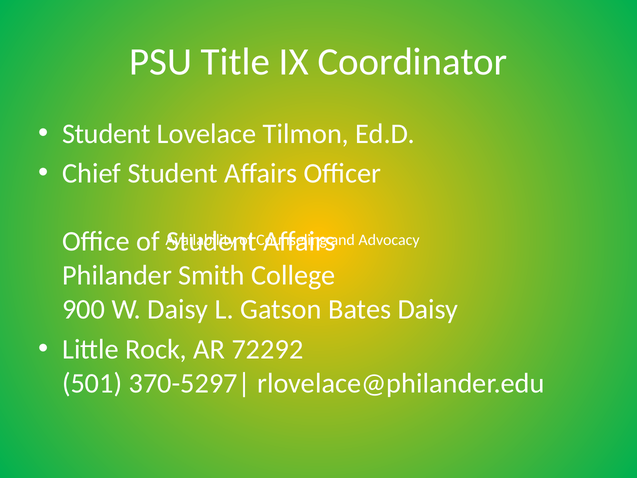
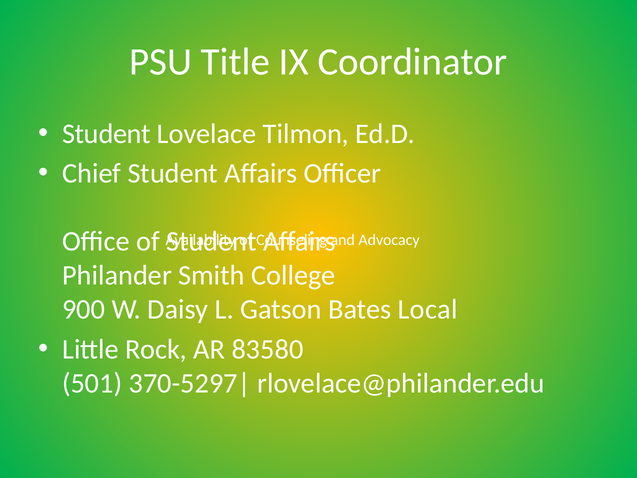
Bates Daisy: Daisy -> Local (428, 309)
72292: 72292 -> 83580 (268, 349)
